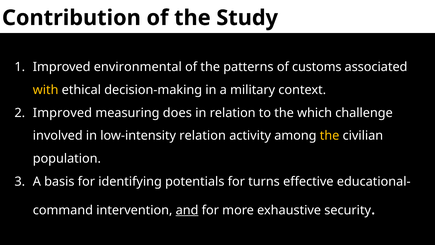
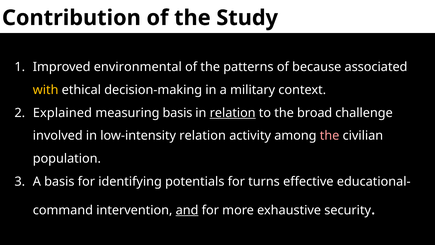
customs: customs -> because (317, 67)
Improved: Improved -> Explained (62, 113)
measuring does: does -> basis (177, 113)
relation underline: none -> present (233, 113)
which: which -> broad (315, 113)
the colour: yellow -> pink (330, 136)
